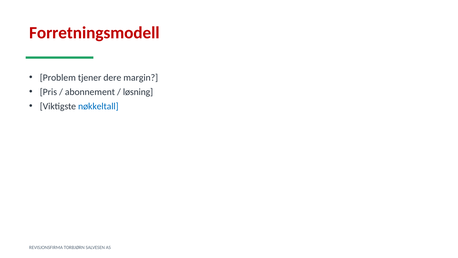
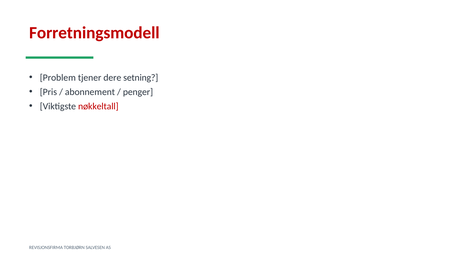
margin: margin -> setning (141, 78)
løsning: løsning -> penger (138, 92)
nøkkeltall colour: blue -> red (98, 106)
